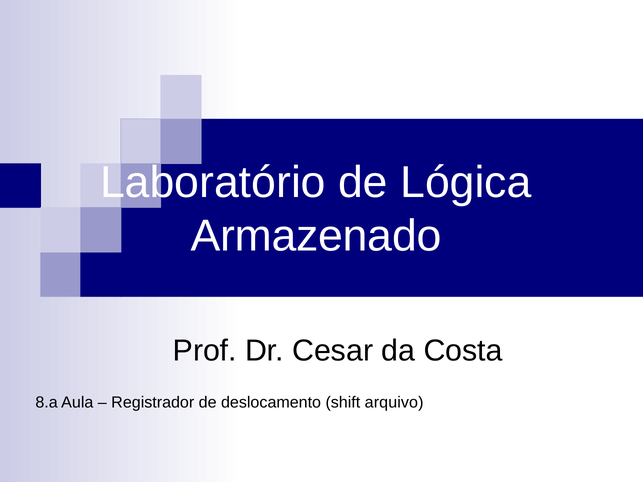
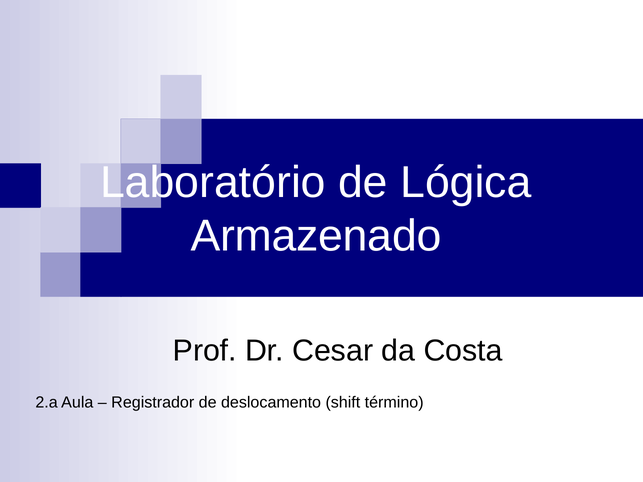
8.a: 8.a -> 2.a (47, 402)
arquivo: arquivo -> término (394, 402)
